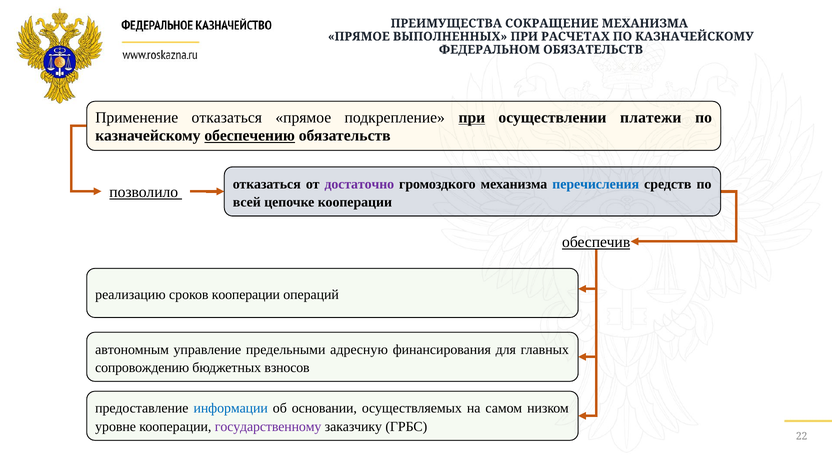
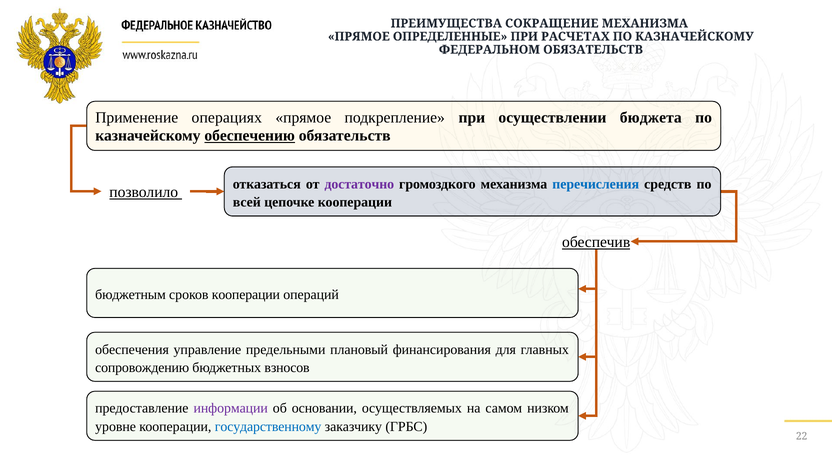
ВЫПОЛНЕННЫХ: ВЫПОЛНЕННЫХ -> ОПРЕДЕЛЕННЫЕ (450, 37)
Применение отказаться: отказаться -> операциях (227, 118)
при underline: present -> none (472, 118)
платежи: платежи -> бюджета (651, 118)
реализацию: реализацию -> бюджетным (131, 295)
автономным: автономным -> обеспечения (132, 349)
адресную: адресную -> плановый (359, 349)
информации colour: blue -> purple (231, 408)
государственному colour: purple -> blue (268, 427)
